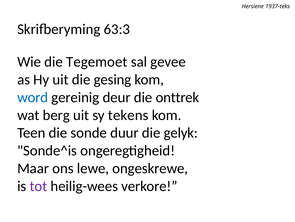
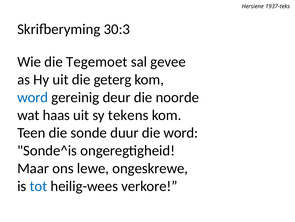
63:3: 63:3 -> 30:3 (117, 29)
gesing: gesing -> geterg (113, 79)
onttrek: onttrek -> noorde (177, 97)
berg: berg -> haas (56, 115)
die gelyk: gelyk -> word (181, 132)
tot colour: purple -> blue (38, 186)
